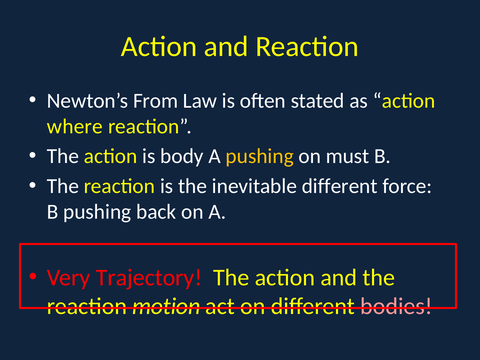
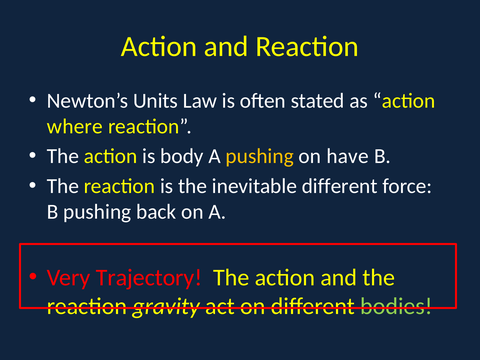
From: From -> Units (155, 101)
must: must -> have (347, 156)
motion: motion -> gravity (166, 306)
bodies colour: pink -> light green (396, 306)
